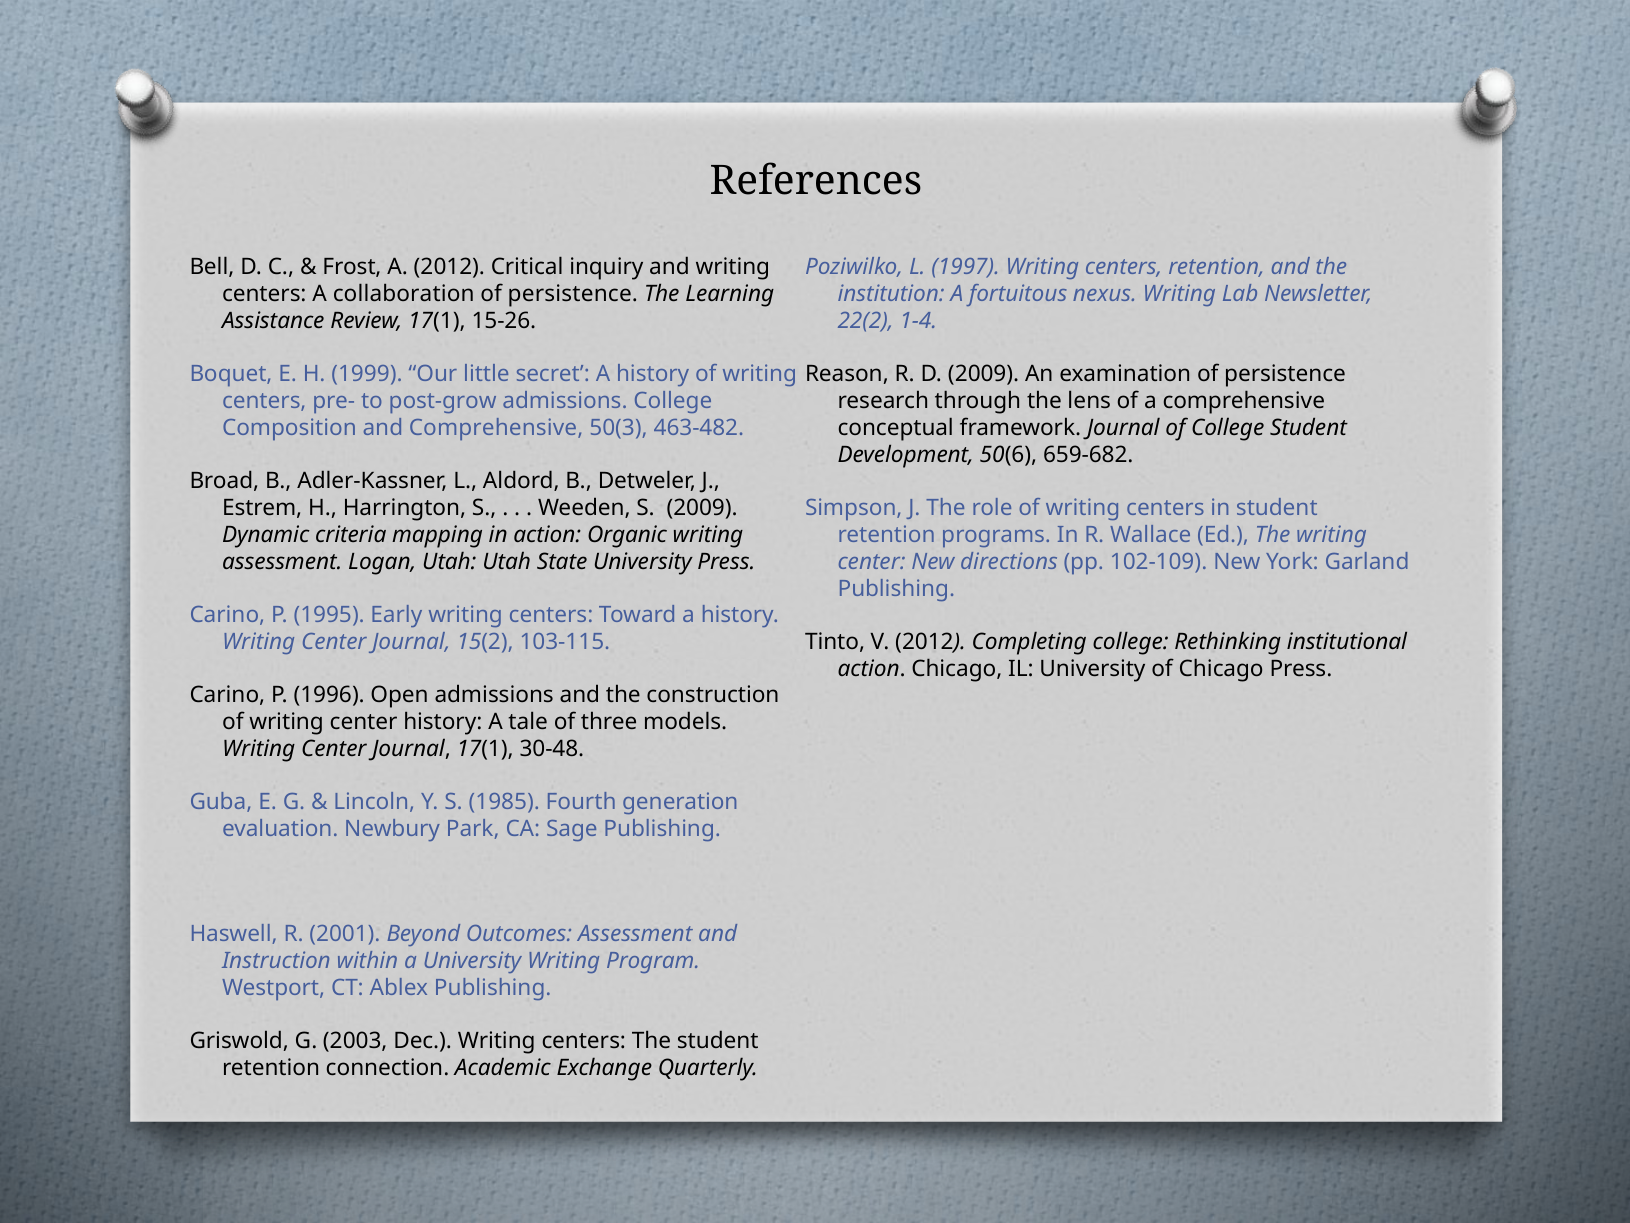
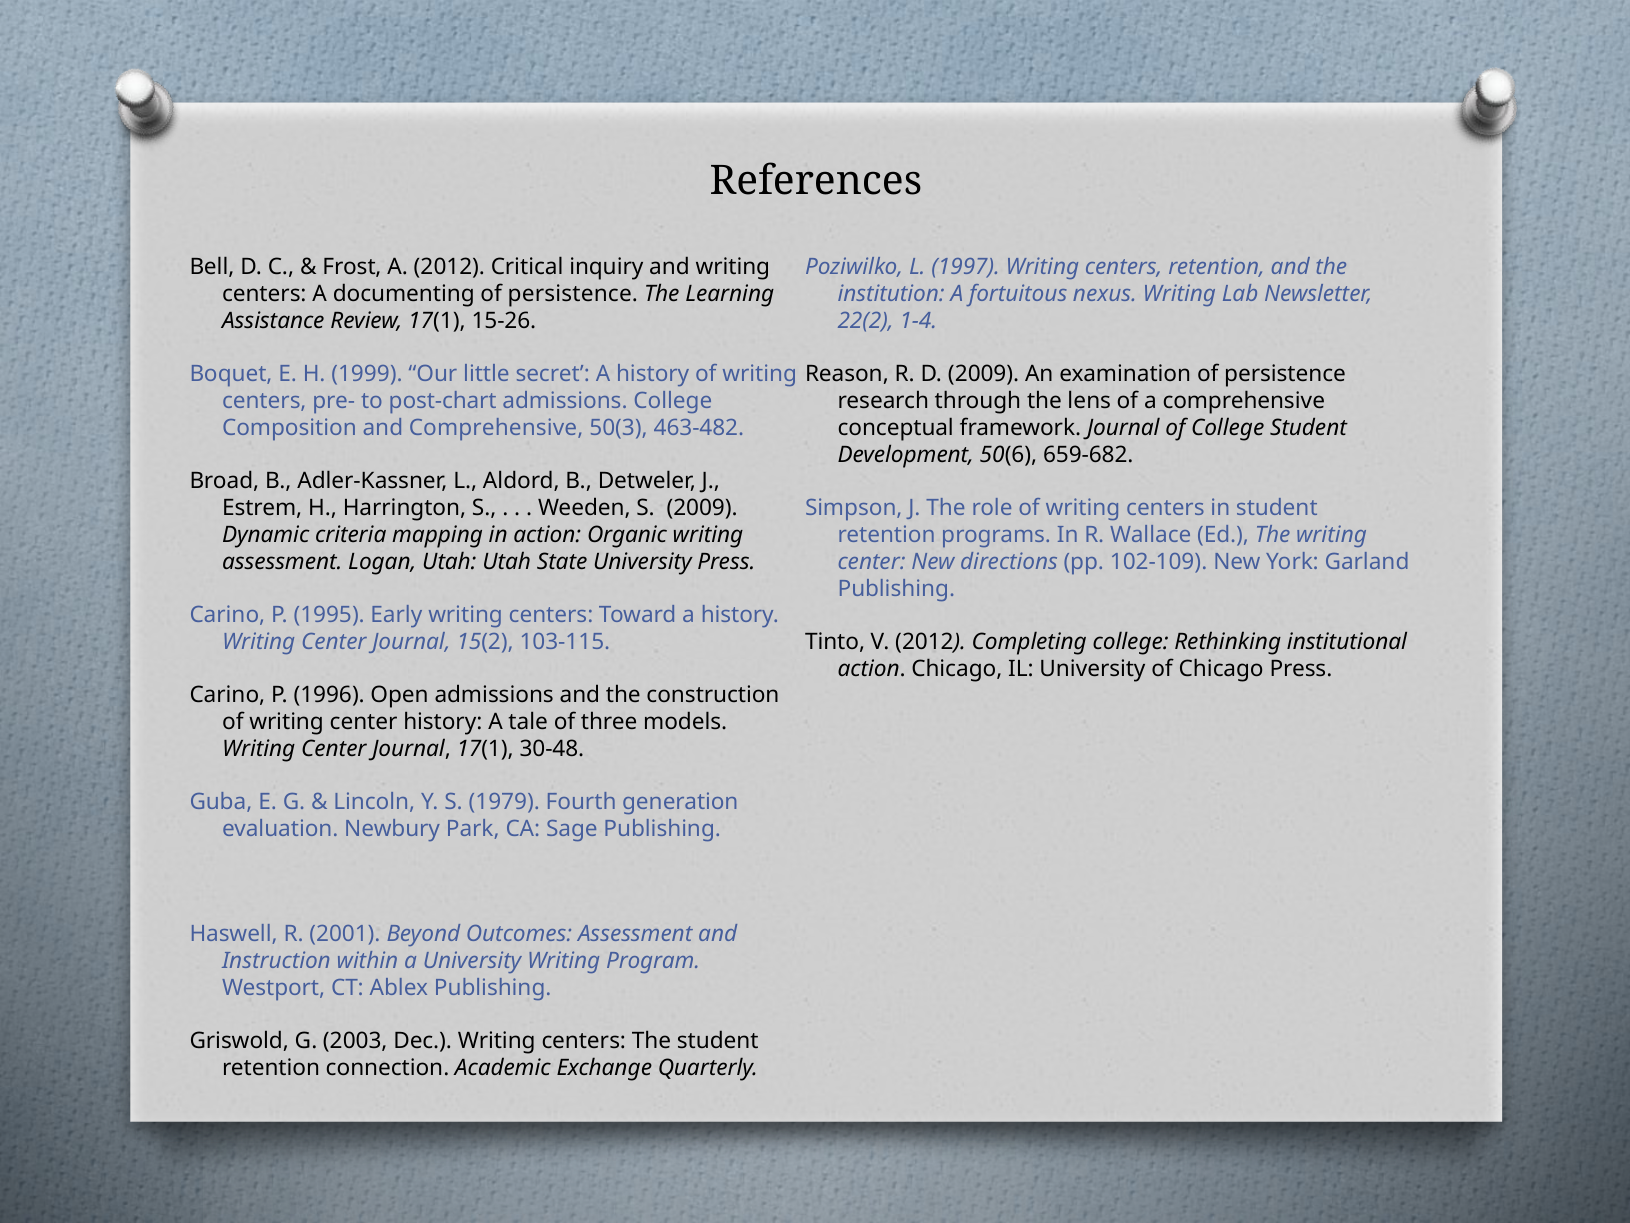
collaboration: collaboration -> documenting (404, 294)
post-grow: post-grow -> post-chart (443, 401)
1985: 1985 -> 1979 (504, 801)
